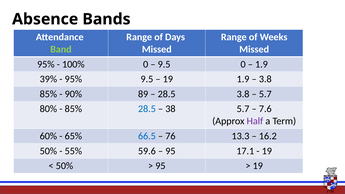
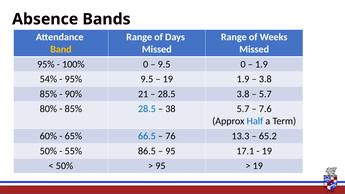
Band colour: light green -> yellow (61, 49)
39%: 39% -> 54% (48, 79)
89: 89 -> 21 (143, 94)
Half colour: purple -> blue (255, 121)
16.2: 16.2 -> 65.2 (268, 136)
59.6: 59.6 -> 86.5 (147, 151)
